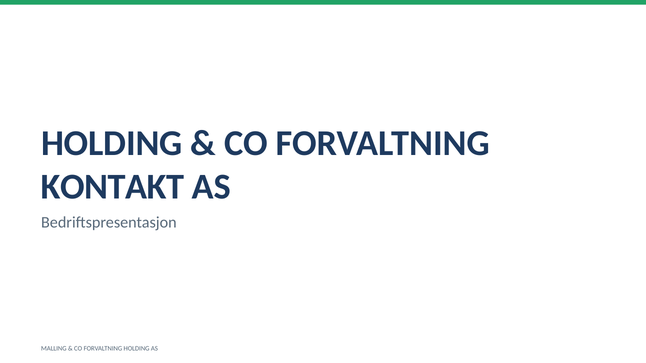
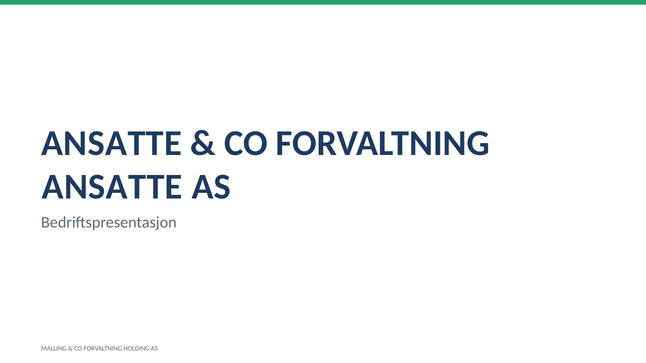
HOLDING: HOLDING -> ANSATTE (111, 143)
KONTAKT: KONTAKT -> ANSATTE (112, 187)
